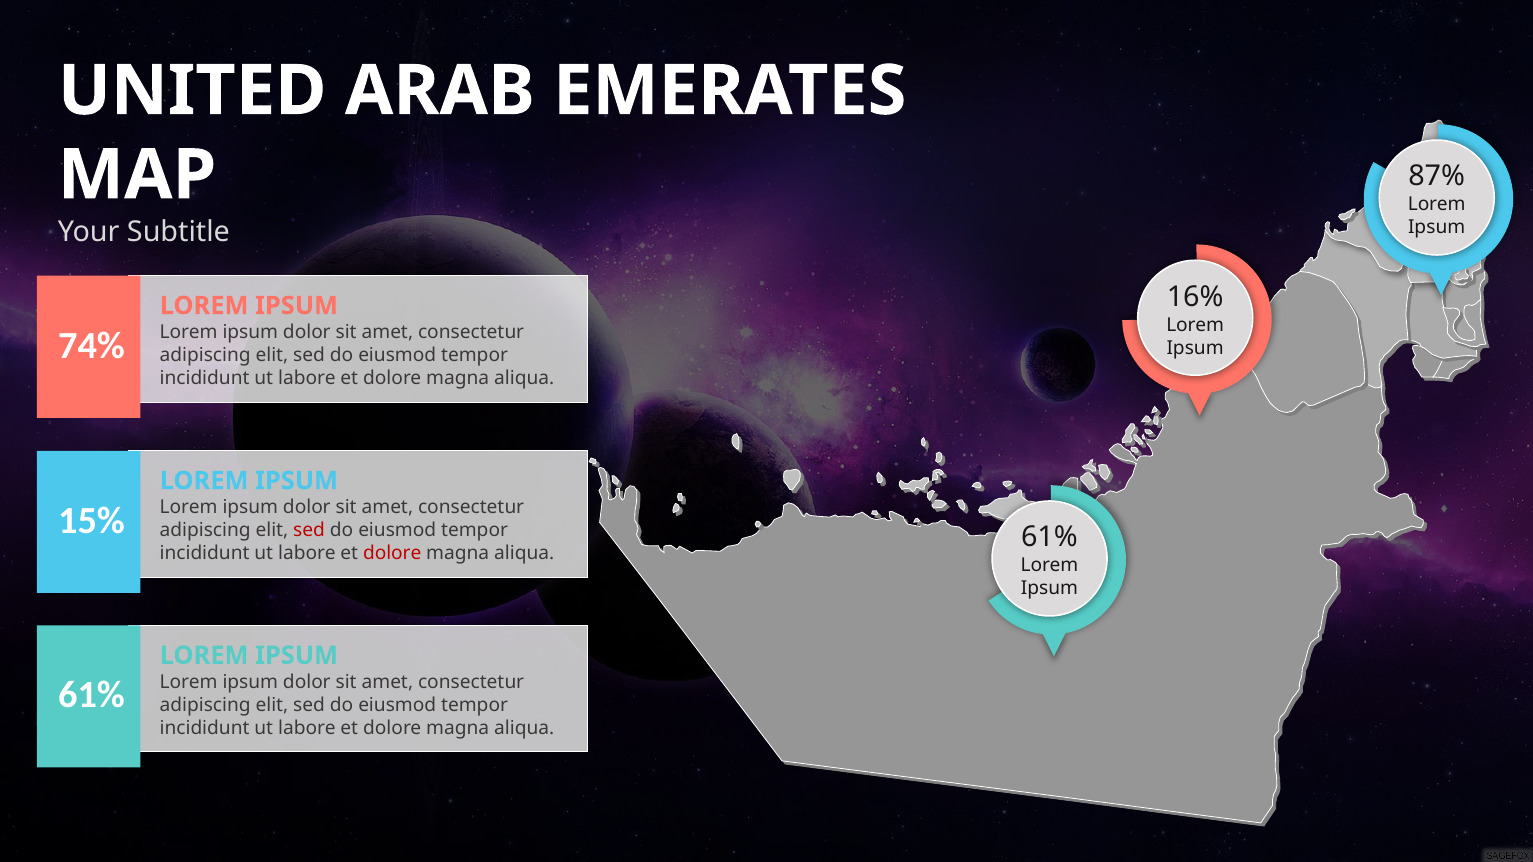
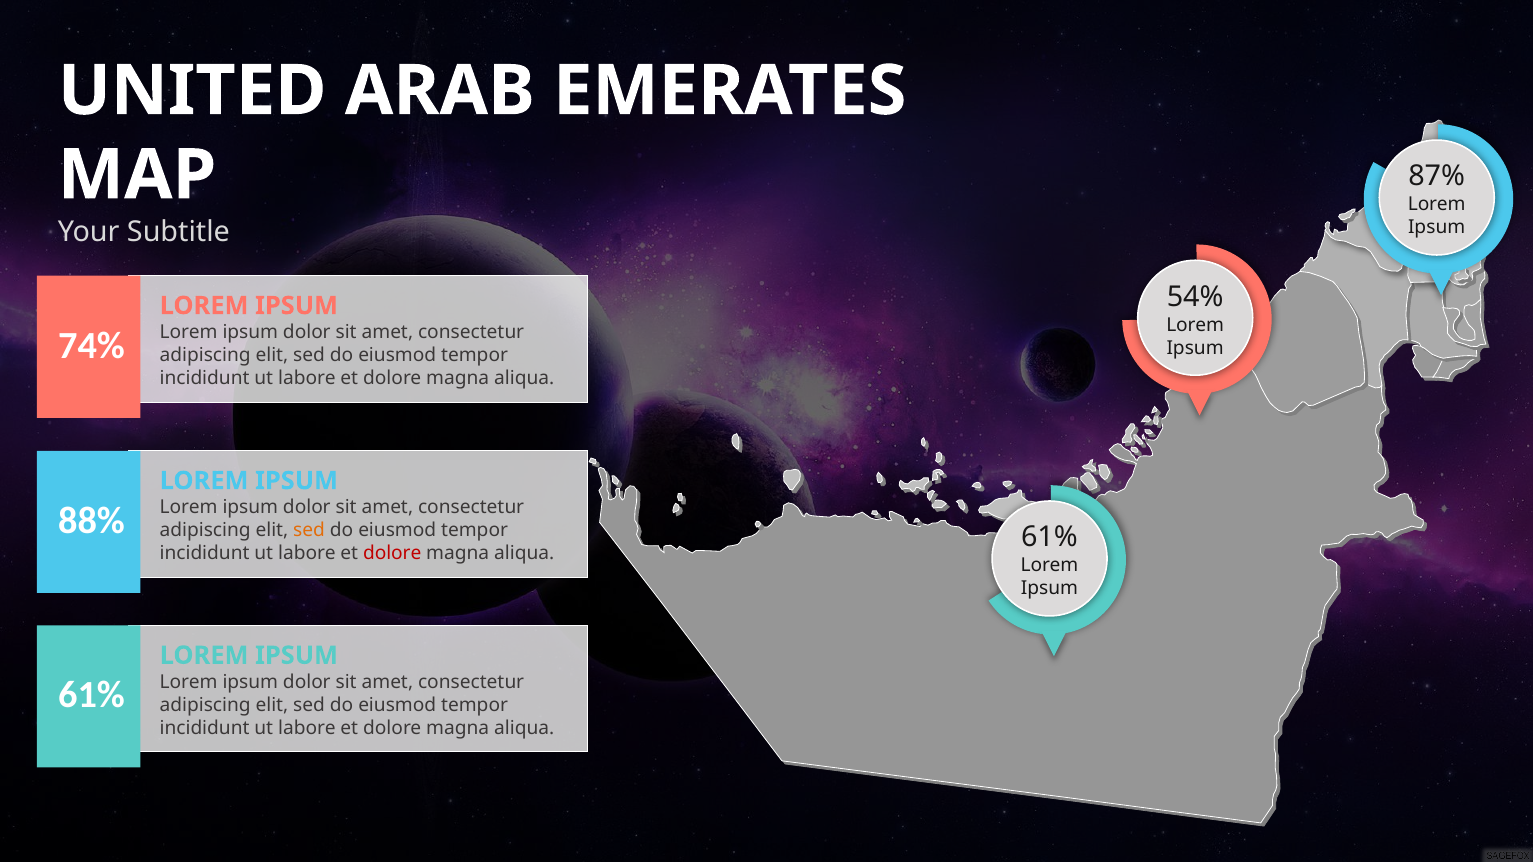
16%: 16% -> 54% (1195, 297)
15%: 15% -> 88% (92, 521)
sed colour: red -> orange (309, 530)
